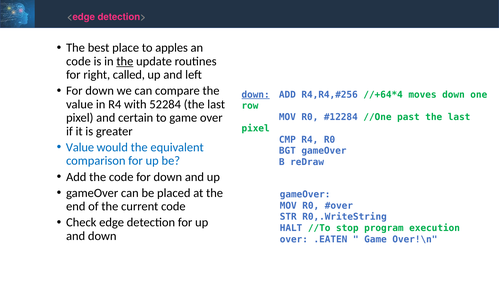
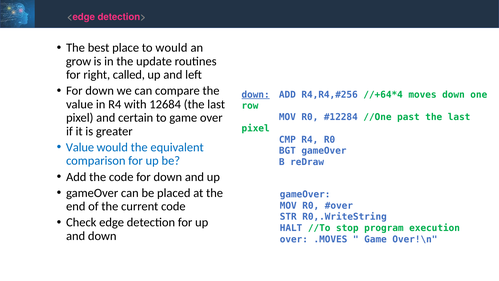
to apples: apples -> would (171, 48)
code: code -> grow (79, 61)
the underline: present -> none (125, 61)
52284: 52284 -> 12684 (165, 104)
.EATEN: .EATEN -> .MOVES (330, 239)
